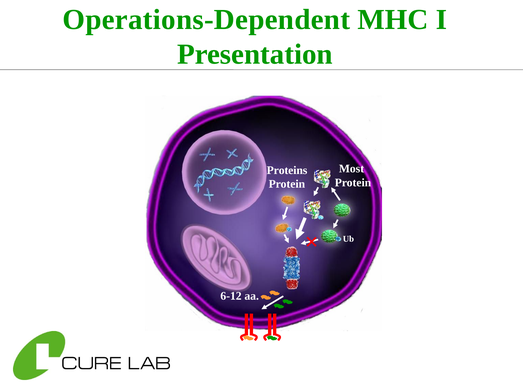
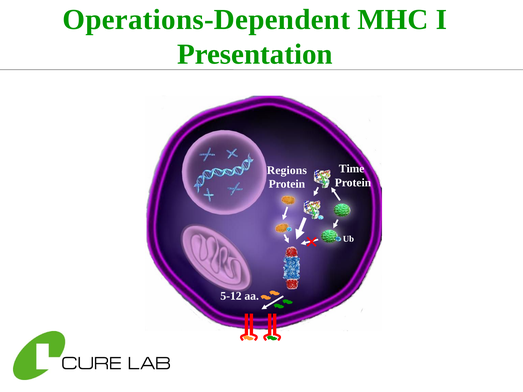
Most: Most -> Time (352, 169)
Proteins: Proteins -> Regions (287, 170)
6-12: 6-12 -> 5-12 (231, 296)
